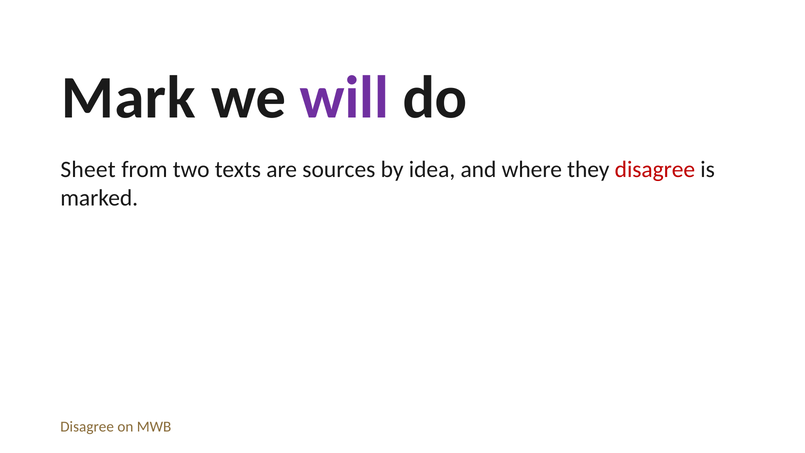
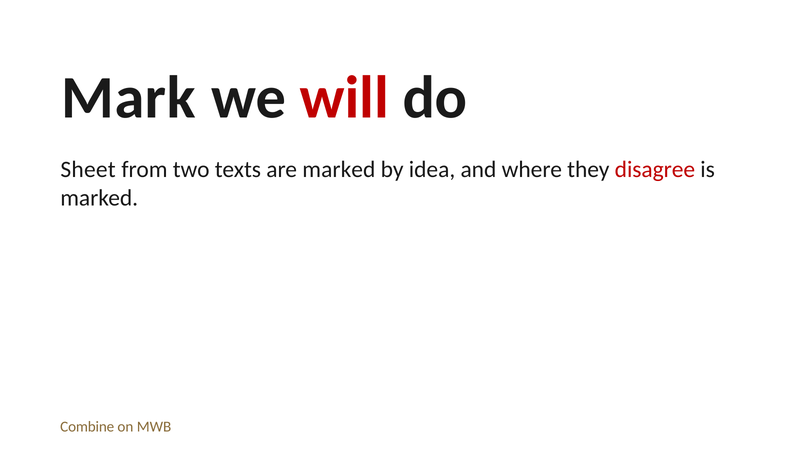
will colour: purple -> red (344, 98)
are sources: sources -> marked (339, 170)
Disagree: Disagree -> Combine (87, 427)
